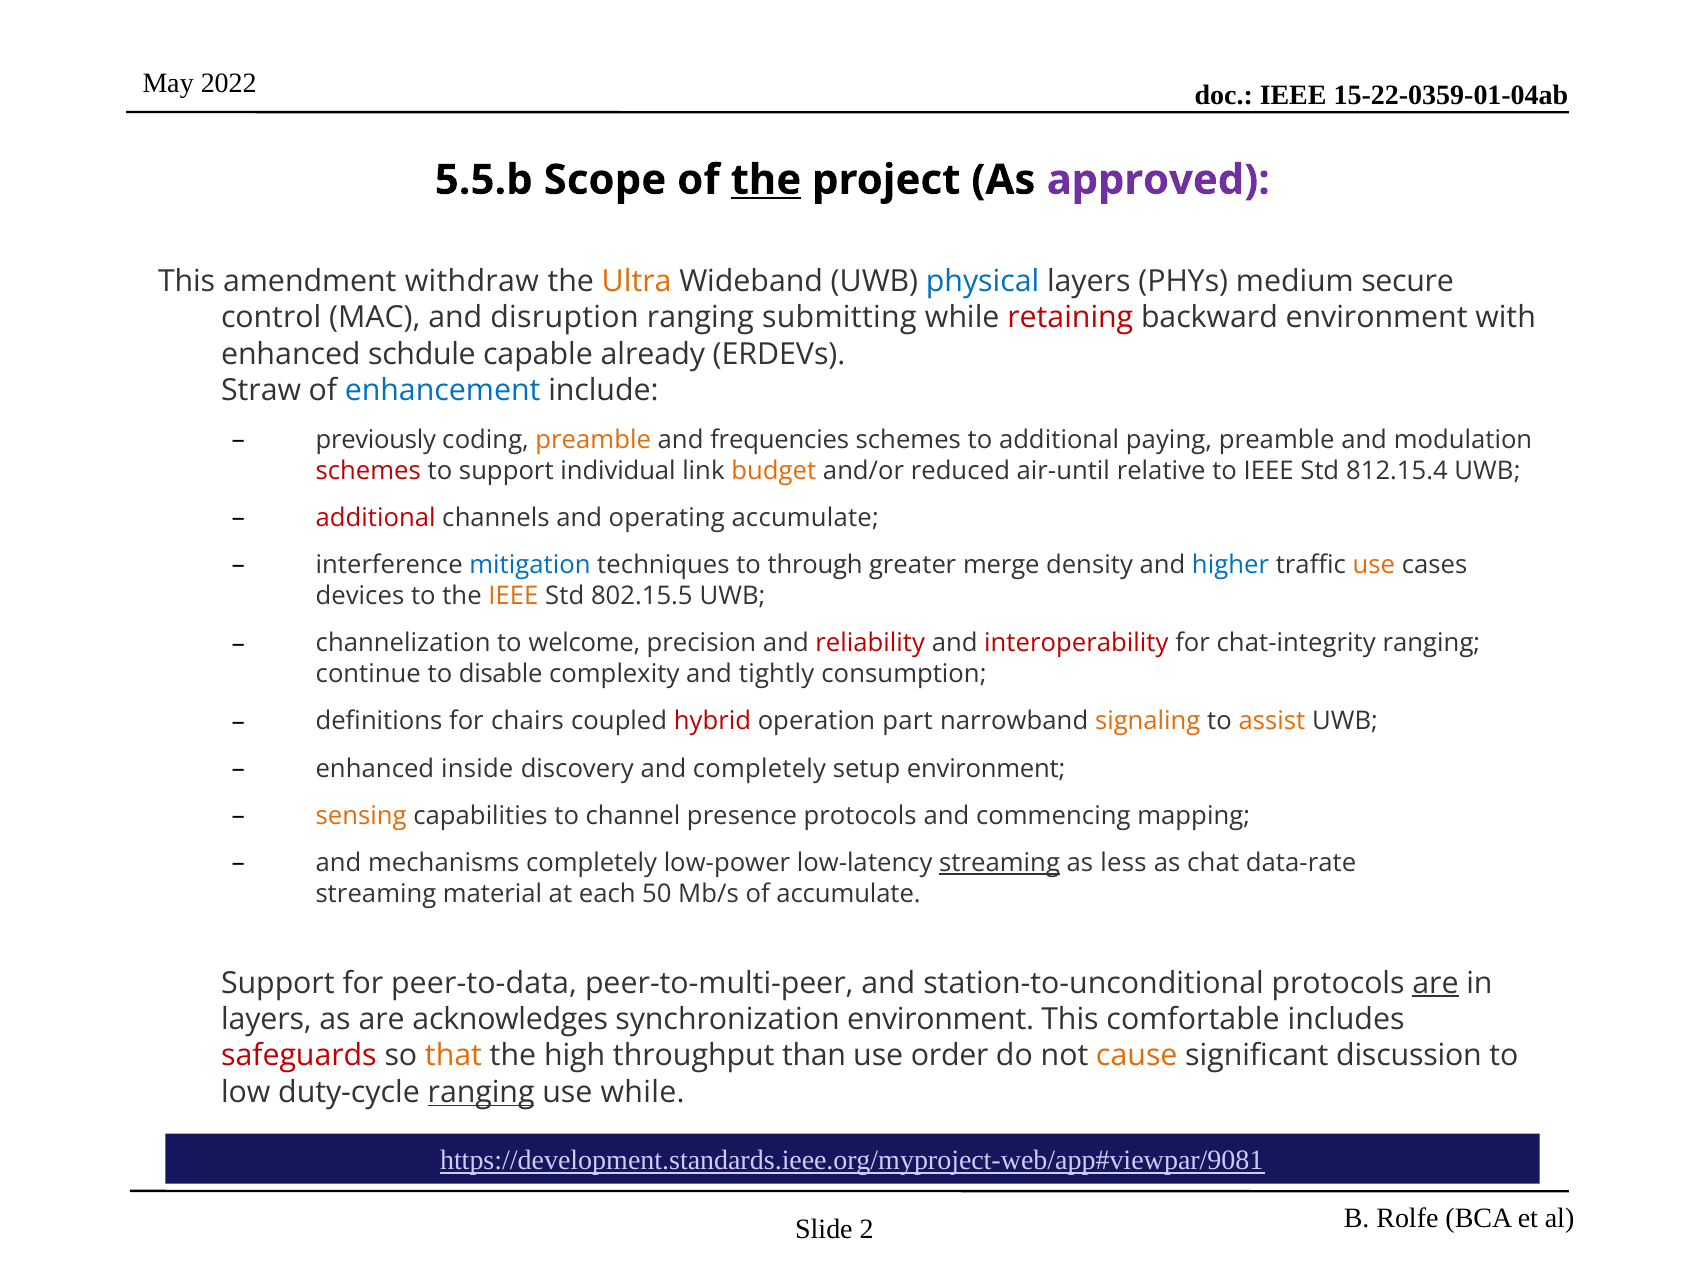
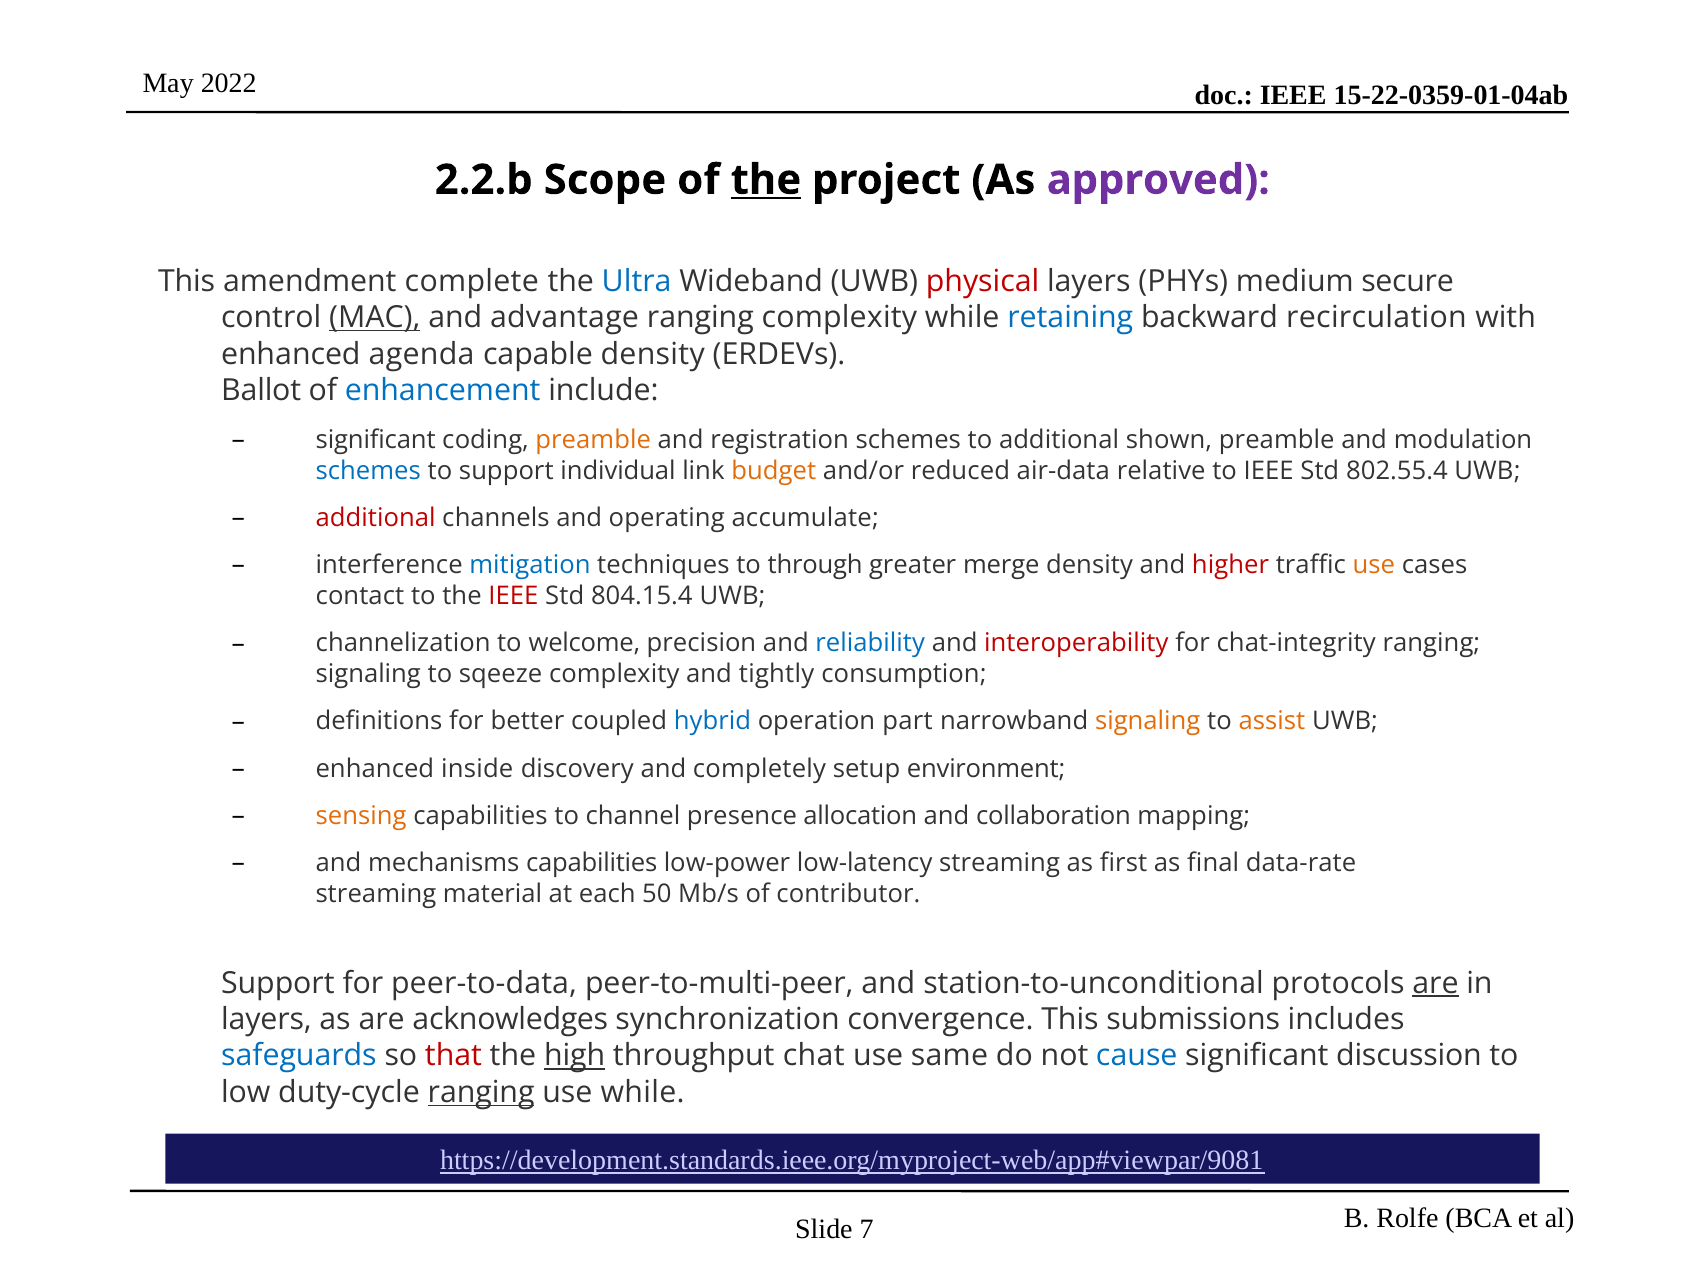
5.5.b: 5.5.b -> 2.2.b (484, 180)
withdraw: withdraw -> complete (472, 281)
Ultra colour: orange -> blue (637, 281)
physical colour: blue -> red (983, 281)
MAC underline: none -> present (375, 317)
disruption: disruption -> advantage (565, 317)
ranging submitting: submitting -> complexity (839, 317)
retaining colour: red -> blue (1070, 317)
backward environment: environment -> recirculation (1376, 317)
schdule: schdule -> agenda (422, 354)
capable already: already -> density (653, 354)
Straw: Straw -> Ballot (261, 390)
previously: previously -> significant (376, 440)
frequencies: frequencies -> registration (780, 440)
paying: paying -> shown (1169, 440)
schemes colour: red -> blue (368, 471)
air-until: air-until -> air-data (1063, 471)
812.15.4: 812.15.4 -> 802.55.4 (1397, 471)
higher colour: blue -> red (1230, 565)
devices: devices -> contact (360, 596)
IEEE colour: orange -> red (513, 596)
802.15.5: 802.15.5 -> 804.15.4 (642, 596)
reliability colour: red -> blue (870, 643)
continue: continue -> signaling (368, 674)
disable: disable -> sqeeze (501, 674)
chairs: chairs -> better (527, 721)
hybrid colour: red -> blue (712, 721)
presence protocols: protocols -> allocation (860, 816)
commencing: commencing -> collaboration (1053, 816)
mechanisms completely: completely -> capabilities (592, 863)
streaming underline: present -> none (1000, 863)
less: less -> first (1124, 863)
chat: chat -> final (1213, 863)
of accumulate: accumulate -> contributor (848, 894)
synchronization environment: environment -> convergence (940, 1019)
comfortable: comfortable -> submissions (1193, 1019)
safeguards colour: red -> blue (299, 1056)
that colour: orange -> red (453, 1056)
high underline: none -> present (575, 1056)
than: than -> chat (814, 1056)
order: order -> same (950, 1056)
cause colour: orange -> blue (1137, 1056)
2: 2 -> 7 (867, 1229)
